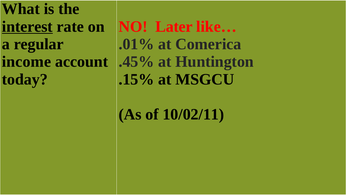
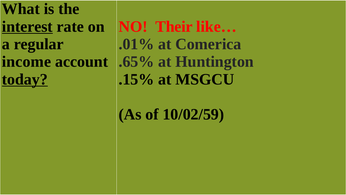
Later: Later -> Their (174, 26)
.45%: .45% -> .65% (136, 62)
today underline: none -> present (25, 79)
10/02/11: 10/02/11 -> 10/02/59 (193, 114)
